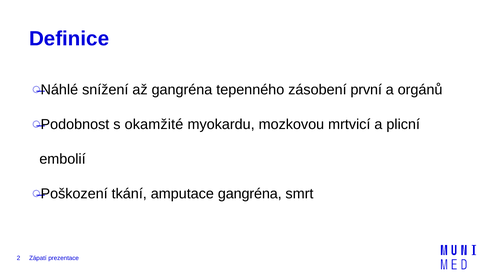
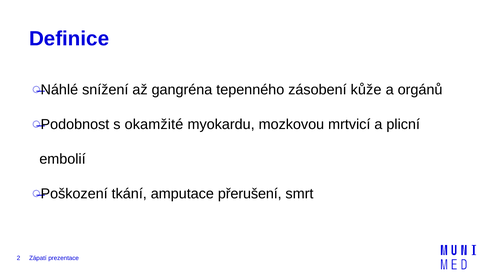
první: první -> kůže (366, 90)
amputace gangréna: gangréna -> přerušení (250, 194)
